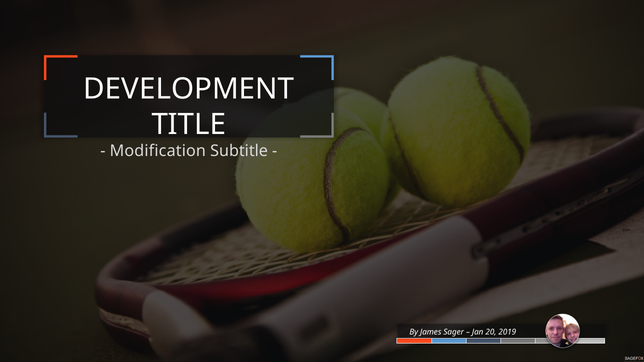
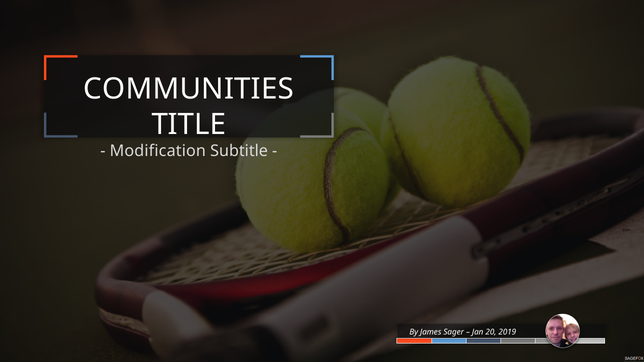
DEVELOPMENT: DEVELOPMENT -> COMMUNITIES (189, 89)
